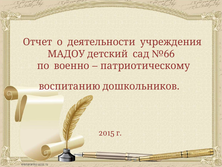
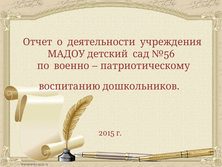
№66: №66 -> №56 (163, 54)
